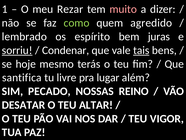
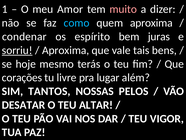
Rezar: Rezar -> Amor (70, 9)
como colour: light green -> light blue (77, 23)
quem agredido: agredido -> aproxima (151, 23)
lembrado: lembrado -> condenar (24, 36)
Condenar: Condenar -> Aproxima (66, 50)
tais underline: present -> none (141, 50)
santifica: santifica -> corações (22, 77)
PECADO: PECADO -> TANTOS (49, 91)
REINO: REINO -> PELOS (134, 91)
